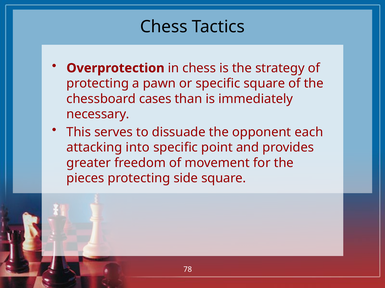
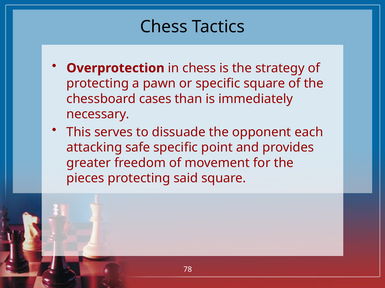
into: into -> safe (138, 148)
side: side -> said (186, 179)
